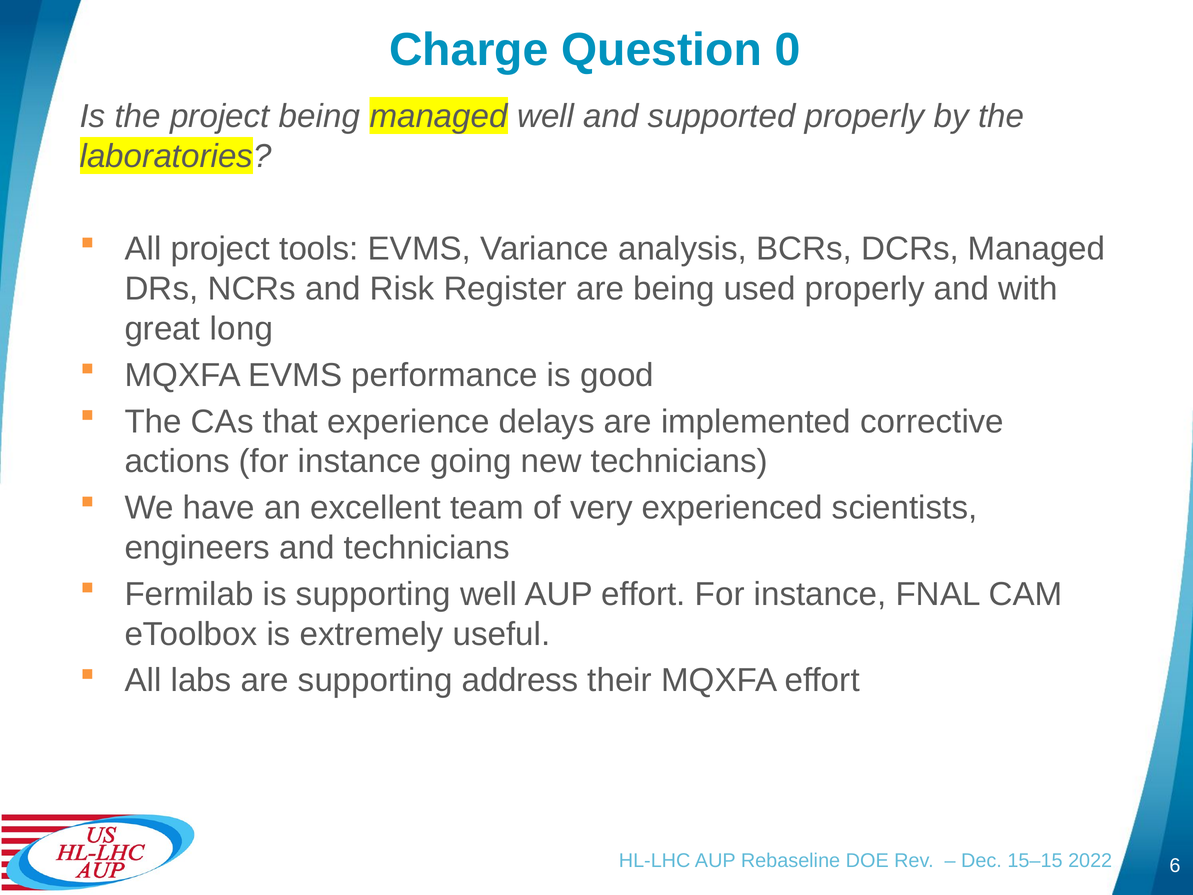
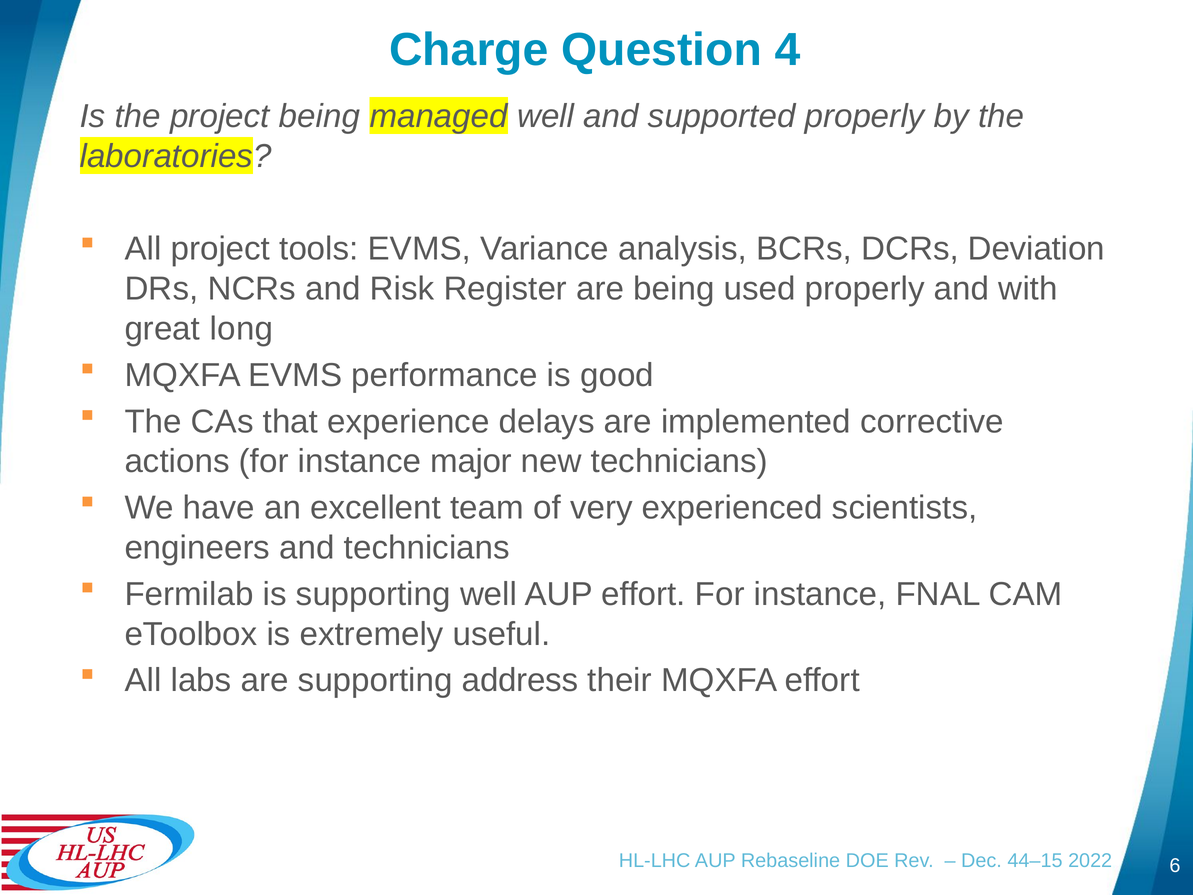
0: 0 -> 4 (788, 50)
DCRs Managed: Managed -> Deviation (1036, 249)
going: going -> major (471, 461)
15–15: 15–15 -> 44–15 (1035, 861)
